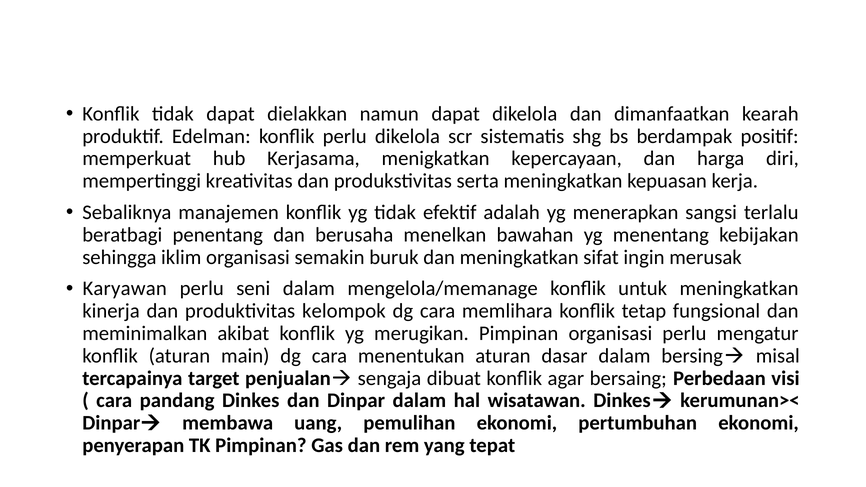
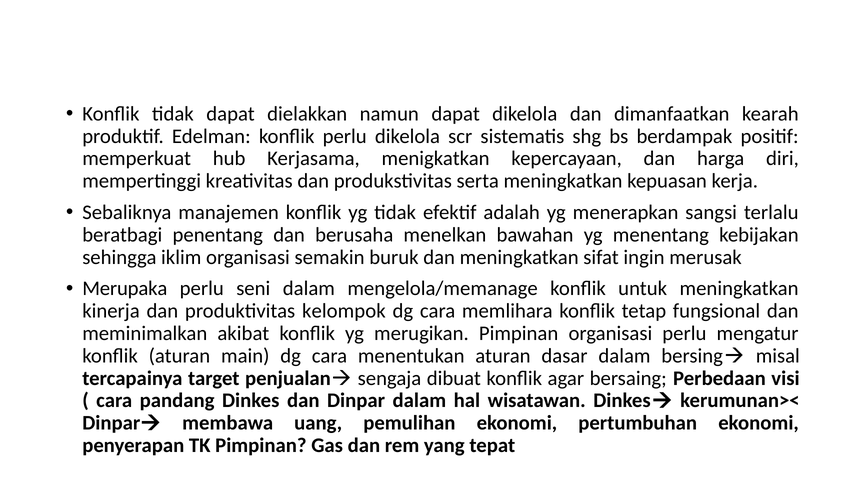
Karyawan: Karyawan -> Merupaka (125, 289)
